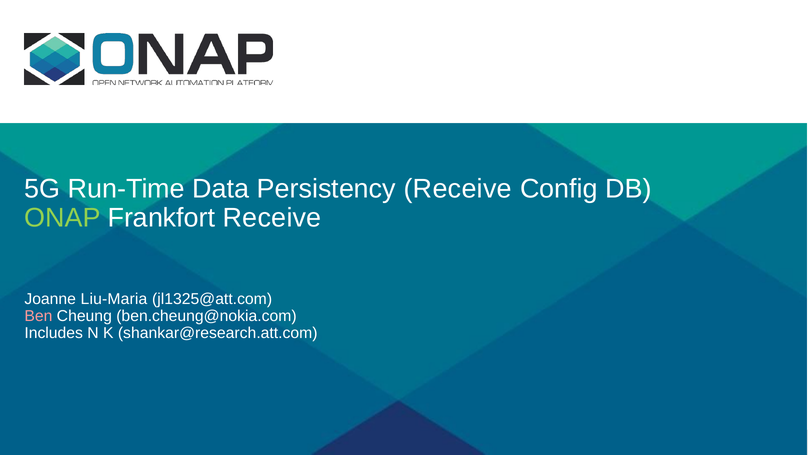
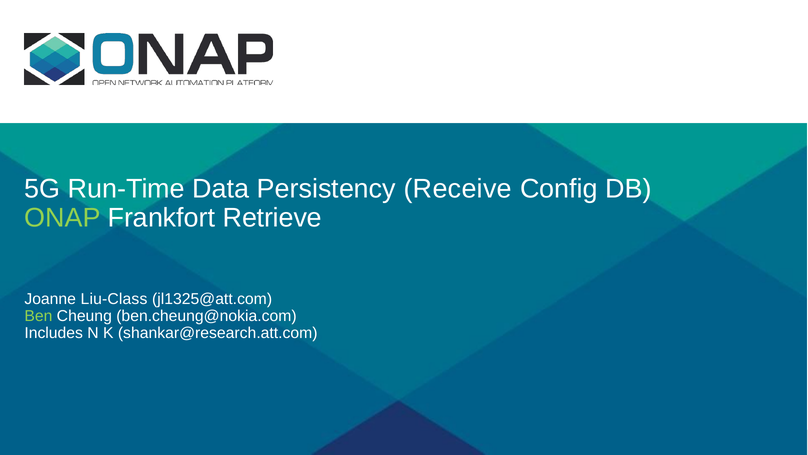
Frankfort Receive: Receive -> Retrieve (272, 218)
Liu-Maria: Liu-Maria -> Liu-Class (114, 299)
Ben colour: pink -> light green (38, 316)
